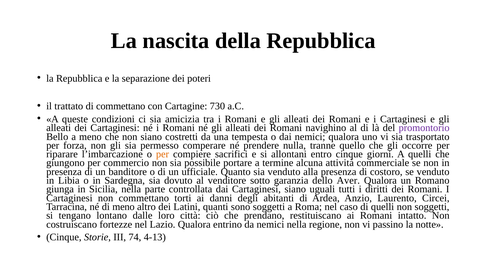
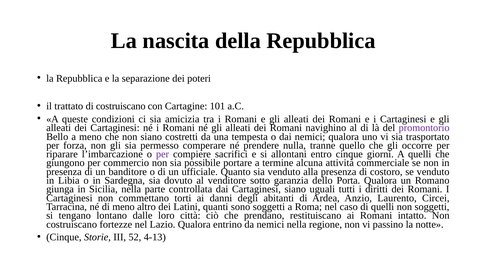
di commettano: commettano -> costruiscano (121, 106)
730: 730 -> 101 (217, 106)
per colour: orange -> purple (163, 154)
Aver: Aver -> Porta (348, 180)
74: 74 -> 52 (135, 237)
